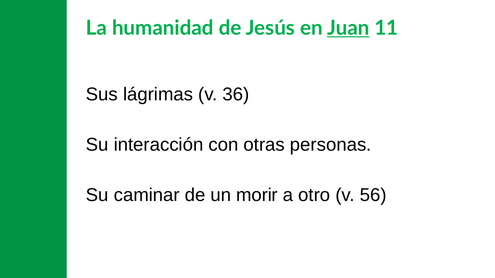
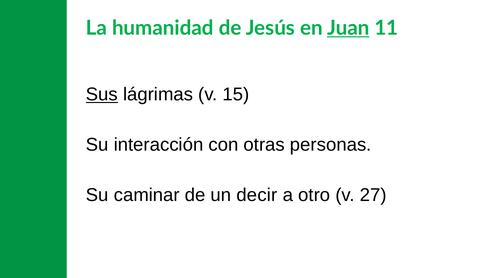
Sus underline: none -> present (102, 95)
36: 36 -> 15 (236, 95)
morir: morir -> decir (257, 196)
56: 56 -> 27 (373, 196)
